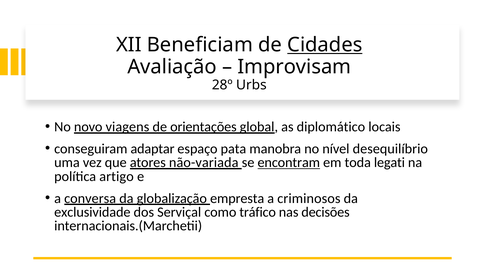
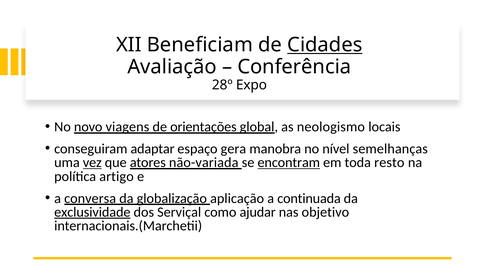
Improvisam: Improvisam -> Conferência (294, 67)
Urbs: Urbs -> Expo (251, 85)
diplomático: diplomático -> neologismo (331, 127)
pata: pata -> gera (233, 149)
desequilíbrio: desequilíbrio -> semelhanças (390, 149)
vez underline: none -> present (92, 163)
legati: legati -> resto (389, 163)
empresta: empresta -> aplicação (237, 198)
criminosos: criminosos -> continuada (309, 198)
exclusividade underline: none -> present (92, 212)
tráfico: tráfico -> ajudar (258, 212)
decisões: decisões -> objetivo (325, 212)
